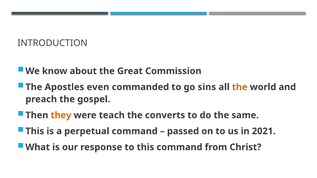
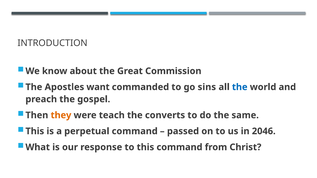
even: even -> want (98, 87)
the colour: orange -> blue (240, 87)
2021: 2021 -> 2046 (264, 131)
